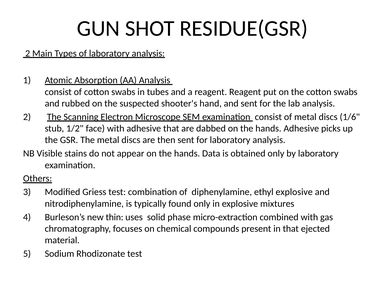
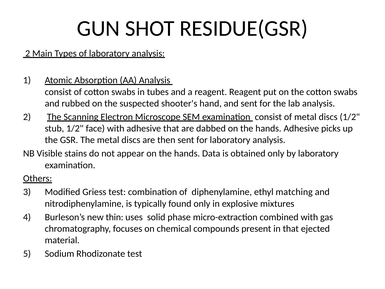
discs 1/6: 1/6 -> 1/2 (350, 117)
ethyl explosive: explosive -> matching (294, 192)
